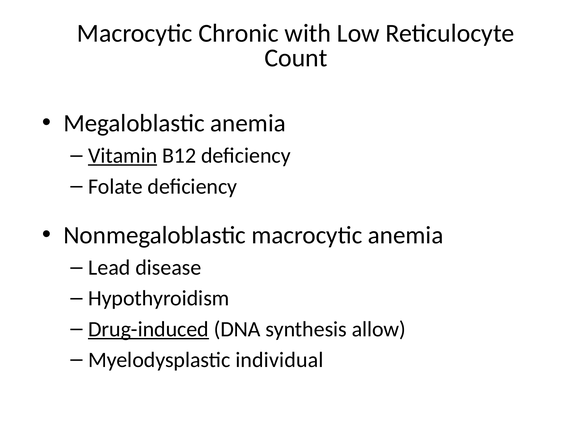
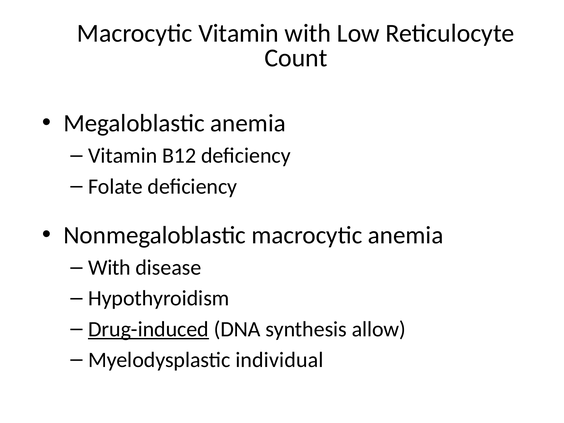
Macrocytic Chronic: Chronic -> Vitamin (239, 33)
Vitamin underline: present -> none (123, 156)
Lead: Lead -> With (109, 268)
